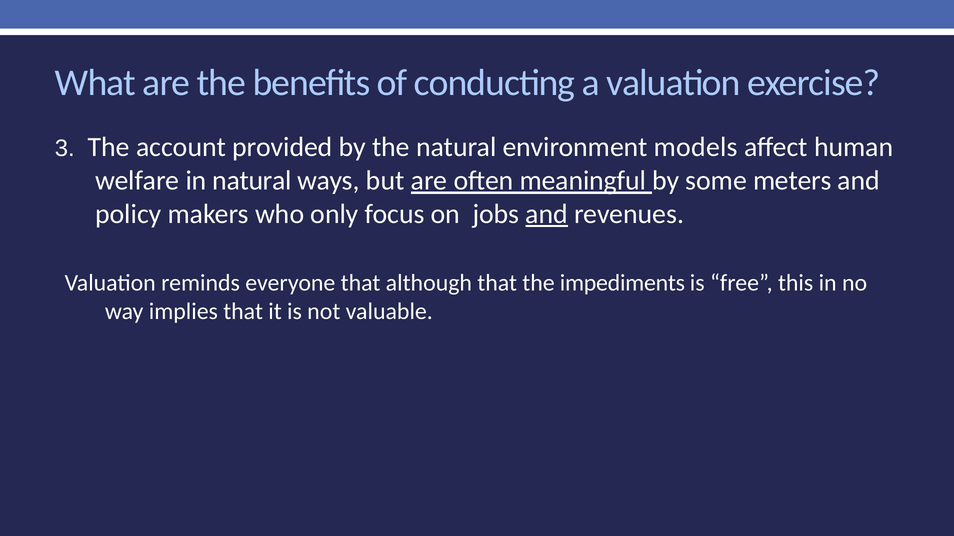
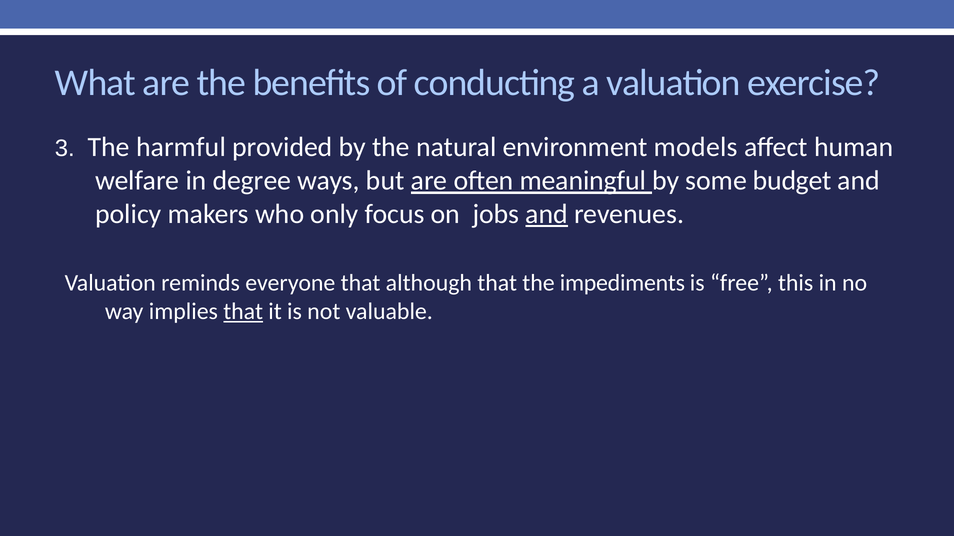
account: account -> harmful (181, 147)
in natural: natural -> degree (252, 181)
meters: meters -> budget (792, 181)
that underline: none -> present (243, 312)
